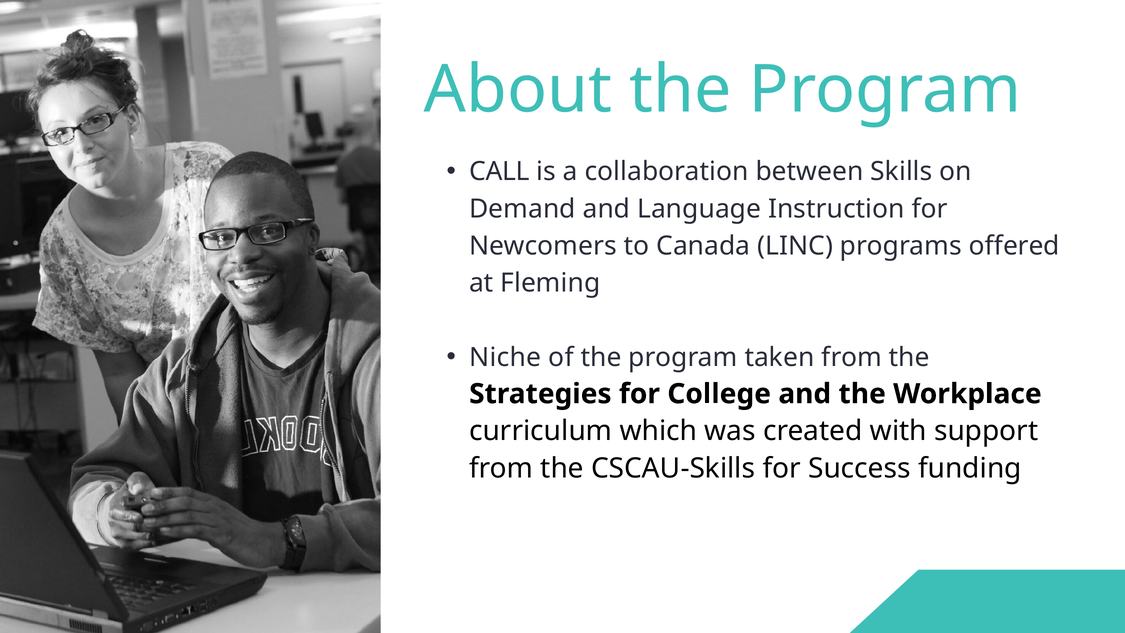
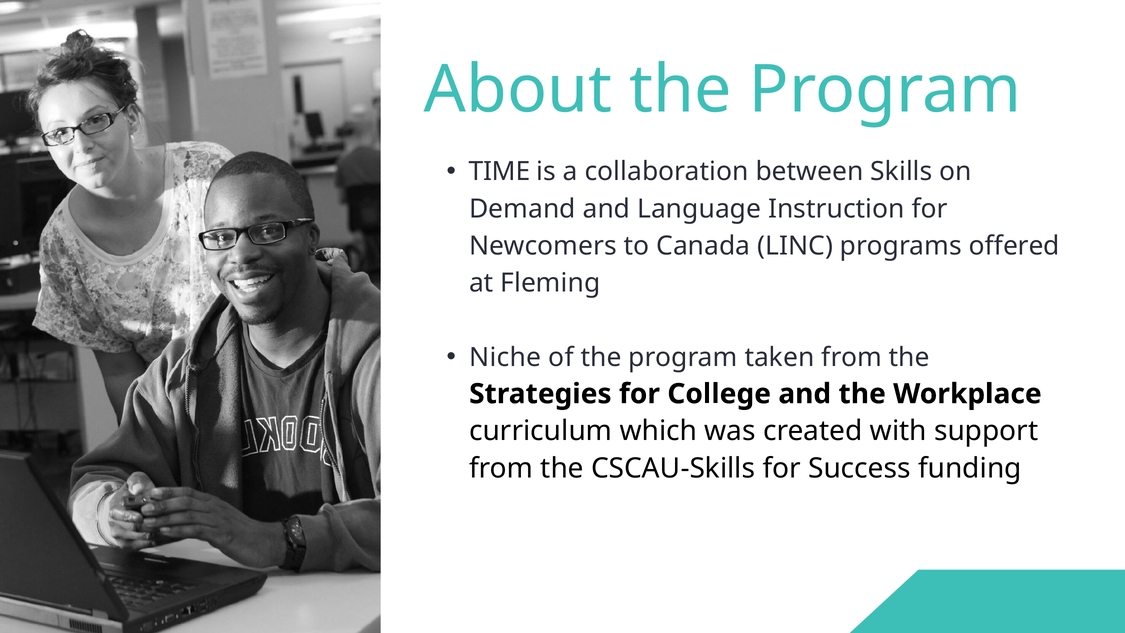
CALL: CALL -> TIME (499, 172)
